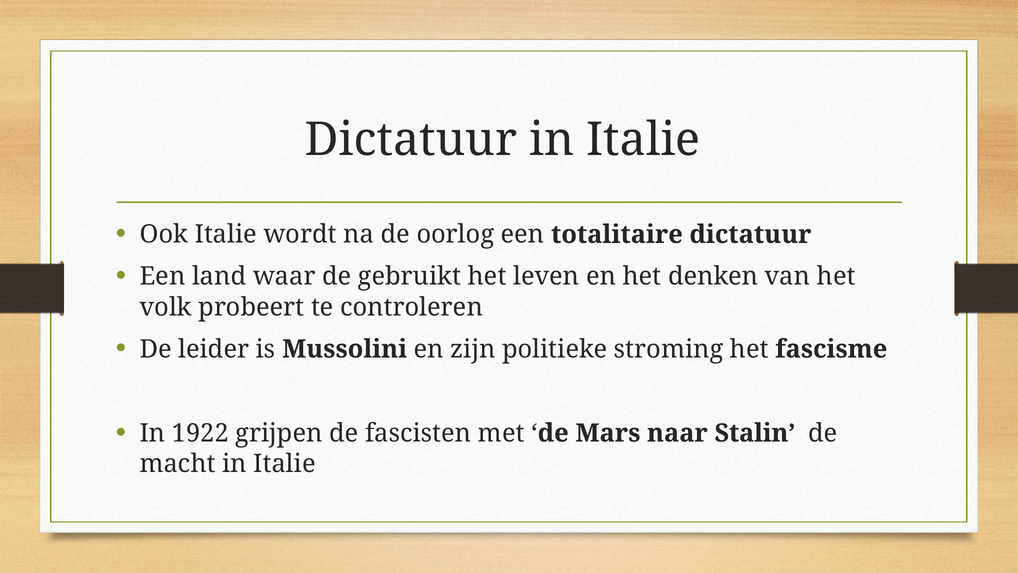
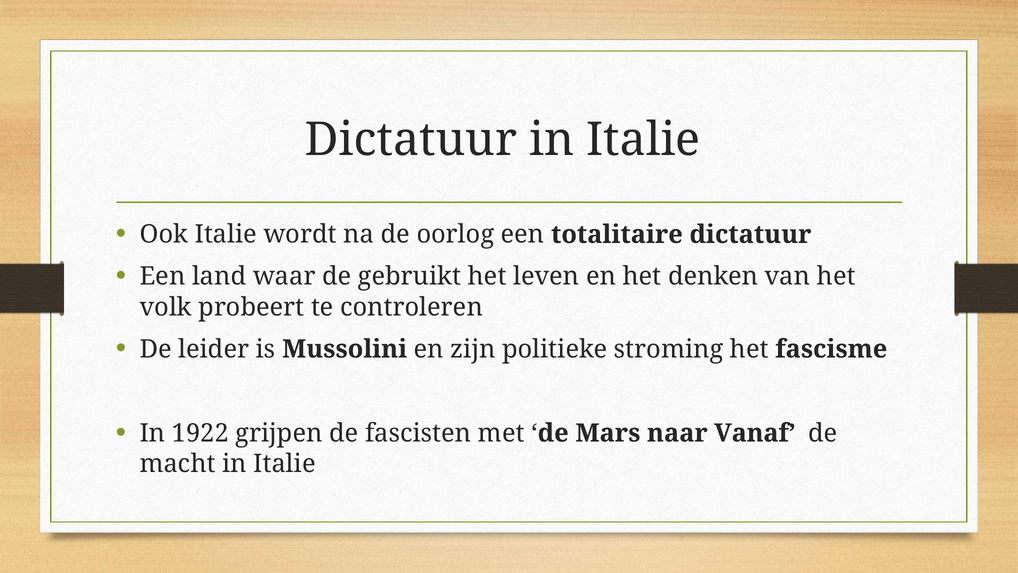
Stalin: Stalin -> Vanaf (755, 433)
